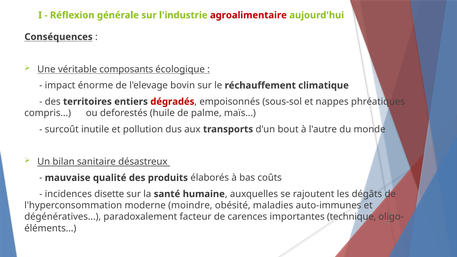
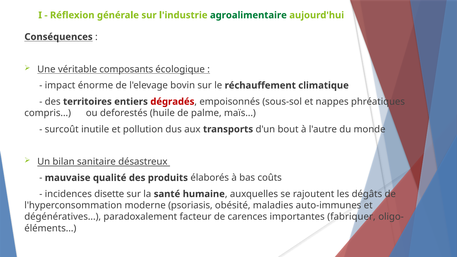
agroalimentaire colour: red -> green (248, 15)
moindre: moindre -> psoriasis (190, 205)
technique: technique -> fabriquer (351, 217)
